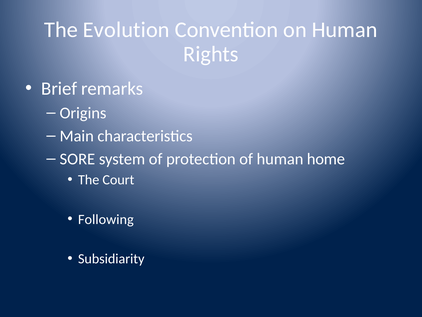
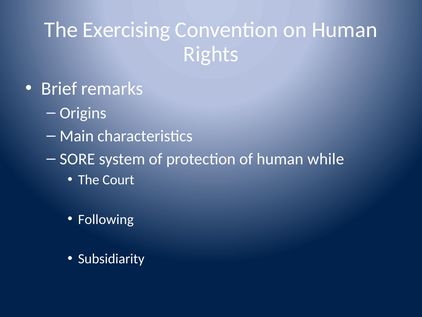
Evolution: Evolution -> Exercising (127, 30)
home: home -> while (326, 159)
